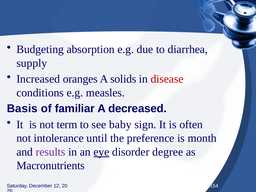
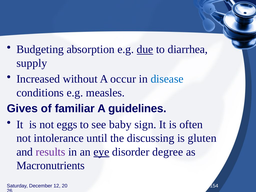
due underline: none -> present (145, 49)
oranges: oranges -> without (80, 79)
solids: solids -> occur (123, 79)
disease colour: red -> blue (167, 79)
Basis: Basis -> Gives (22, 109)
decreased: decreased -> guidelines (137, 109)
term: term -> eggs (67, 125)
preference: preference -> discussing (151, 138)
month: month -> gluten (202, 138)
